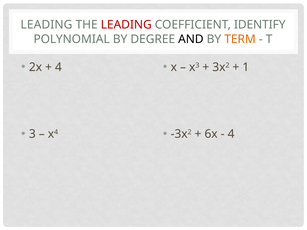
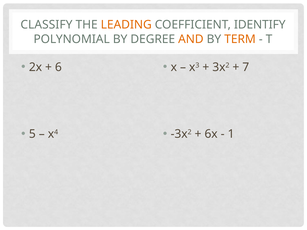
LEADING: LEADING -> CLASSIFY (46, 25)
LEADING colour: red -> orange (126, 25)
AND colour: black -> orange (191, 39)
4: 4 -> 6 (58, 67)
1: 1 -> 7 (246, 67)
3: 3 -> 5 (32, 134)
4: 4 -> 1 (231, 134)
